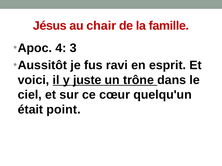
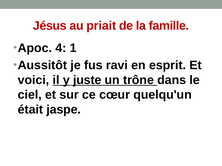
chair: chair -> priait (101, 26)
3: 3 -> 1 (73, 48)
point: point -> jaspe (64, 110)
